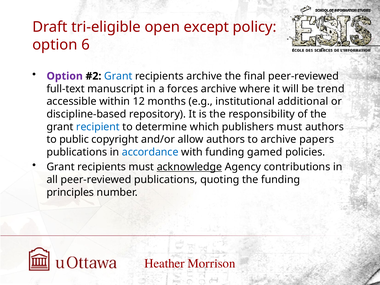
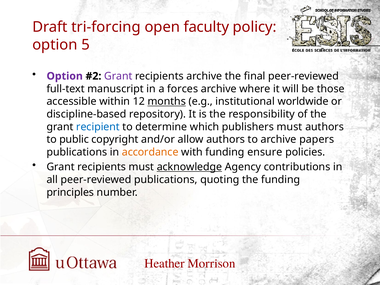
tri-eligible: tri-eligible -> tri-forcing (106, 27)
except: except -> faculty (206, 27)
6: 6 -> 5 (86, 45)
Grant colour: blue -> purple (118, 76)
trend: trend -> those (331, 89)
months underline: none -> present (167, 101)
additional: additional -> worldwide (303, 101)
accordance colour: blue -> orange (150, 152)
gamed: gamed -> ensure (265, 152)
